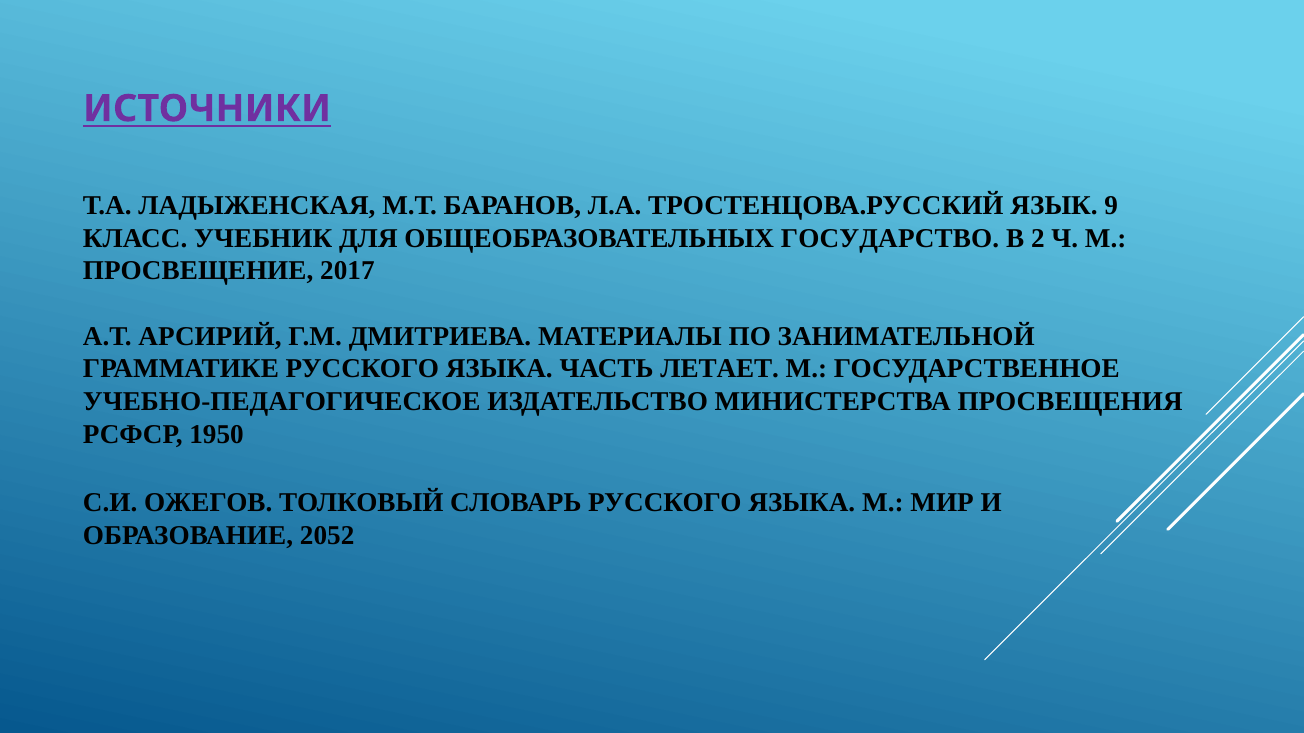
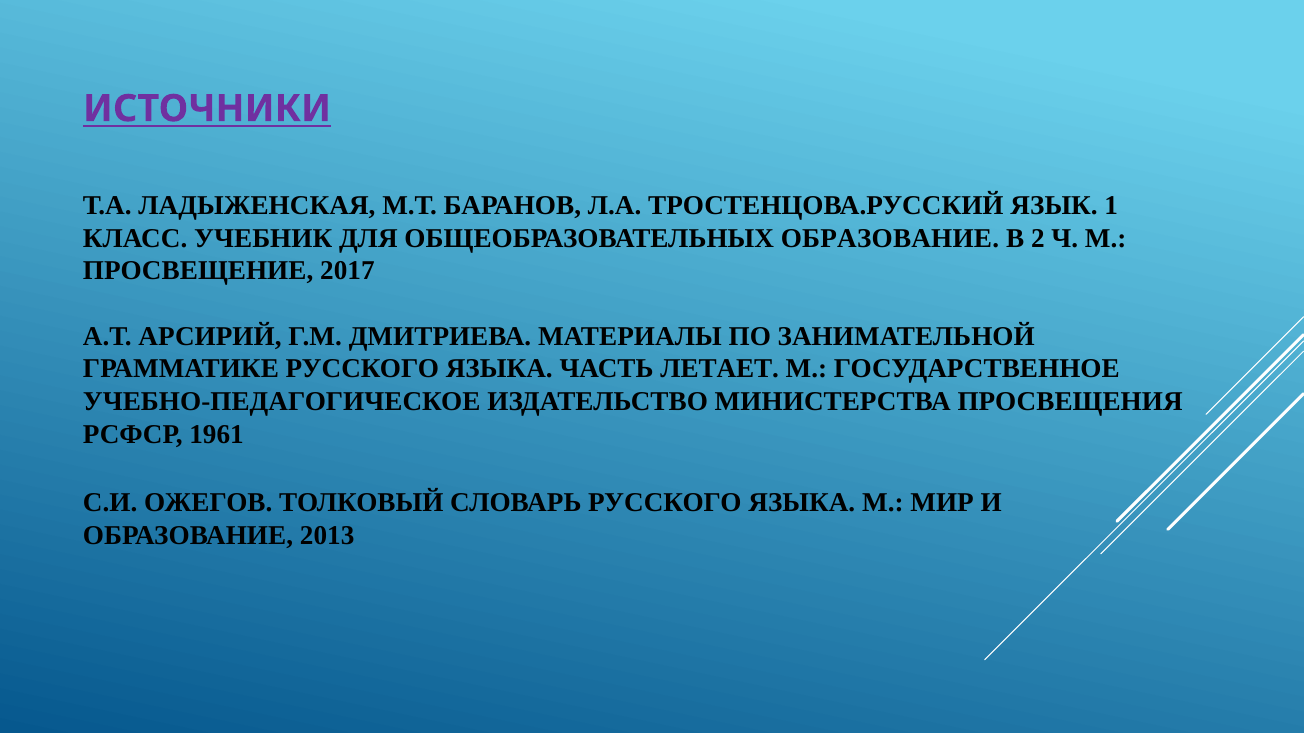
9: 9 -> 1 (1111, 206)
ОБЩЕОБРАЗОВАТЕЛЬНЫХ ГОСУДАРСТВО: ГОСУДАРСТВО -> ОБРАЗОВАНИЕ (890, 238)
1950: 1950 -> 1961 (217, 434)
2052: 2052 -> 2013 (327, 536)
